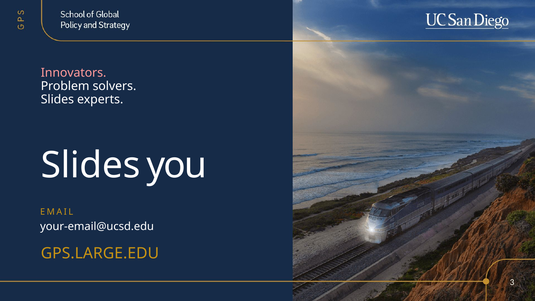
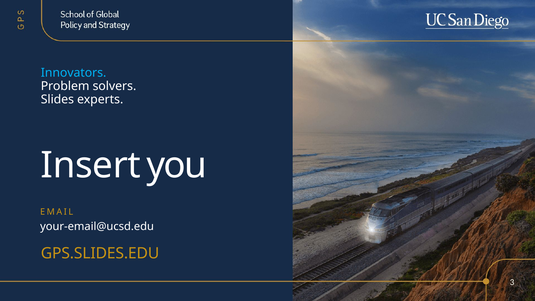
Innovators colour: pink -> light blue (74, 73)
Slides: Slides -> Insert (91, 165)
GPS.LARGE.EDU: GPS.LARGE.EDU -> GPS.SLIDES.EDU (100, 253)
